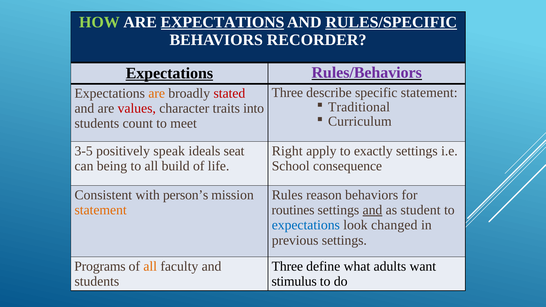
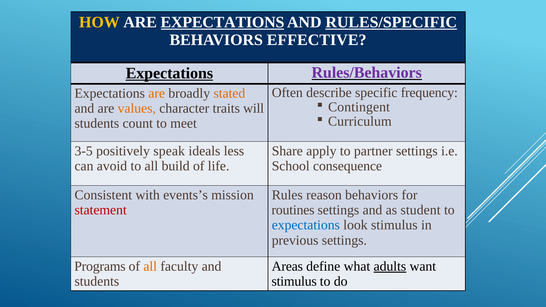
HOW colour: light green -> yellow (99, 22)
RECORDER: RECORDER -> EFFECTIVE (317, 40)
Three: Three -> Often (287, 93)
specific statement: statement -> frequency (429, 93)
stated colour: red -> orange (229, 93)
Traditional: Traditional -> Contingent (359, 107)
values colour: red -> orange (137, 108)
into: into -> will (254, 108)
seat: seat -> less (234, 151)
Right: Right -> Share (287, 151)
exactly: exactly -> partner (373, 151)
being: being -> avoid (112, 166)
person’s: person’s -> events’s (186, 195)
statement colour: orange -> red (101, 210)
and underline: present -> none (372, 210)
look changed: changed -> stimulus (394, 225)
Three: Three -> Areas (287, 266)
adults underline: none -> present (390, 266)
